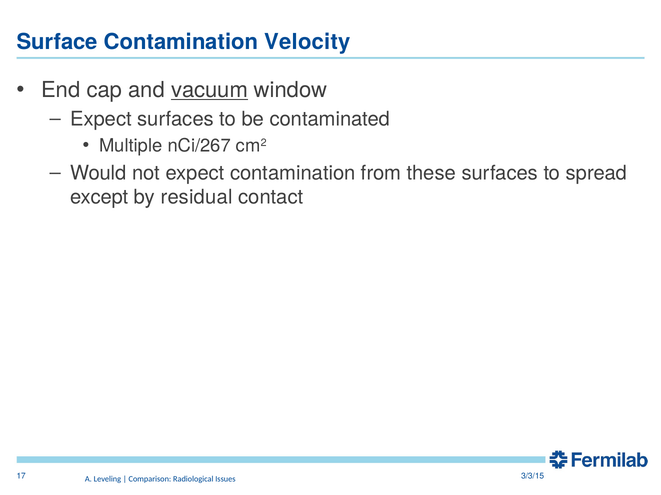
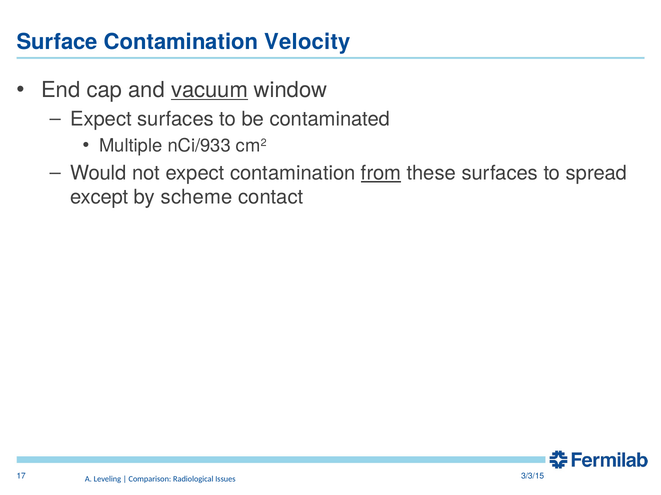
nCi/267: nCi/267 -> nCi/933 (199, 146)
from underline: none -> present (381, 173)
residual: residual -> scheme (197, 198)
